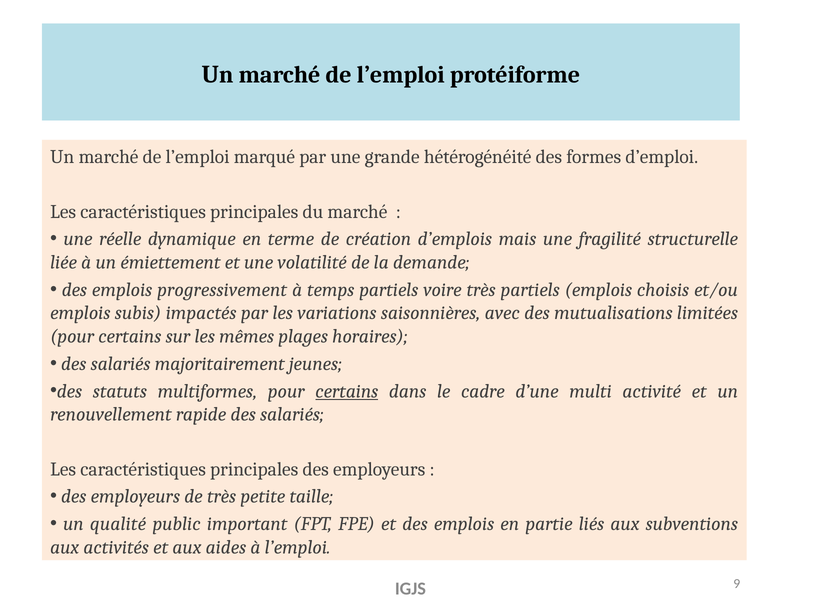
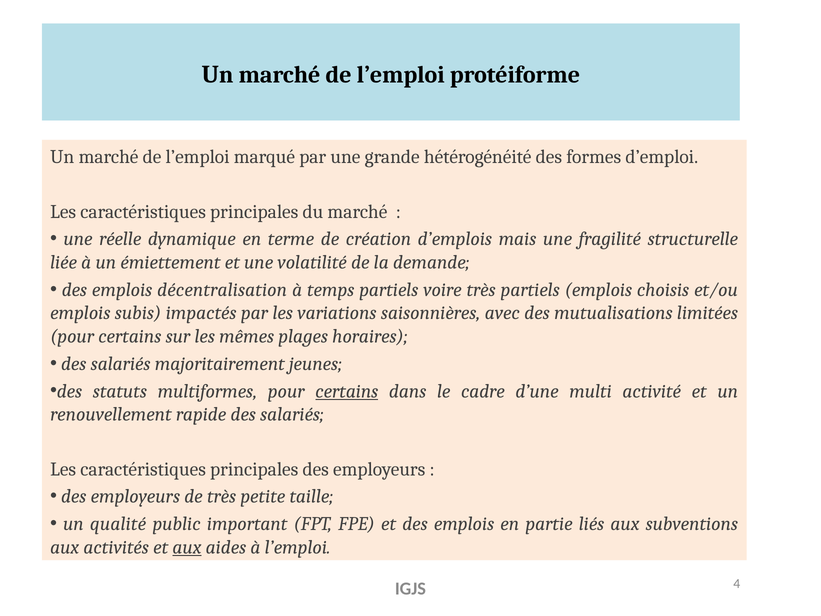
progressivement: progressivement -> décentralisation (222, 290)
aux underline: none -> present (187, 547)
9: 9 -> 4 (737, 584)
